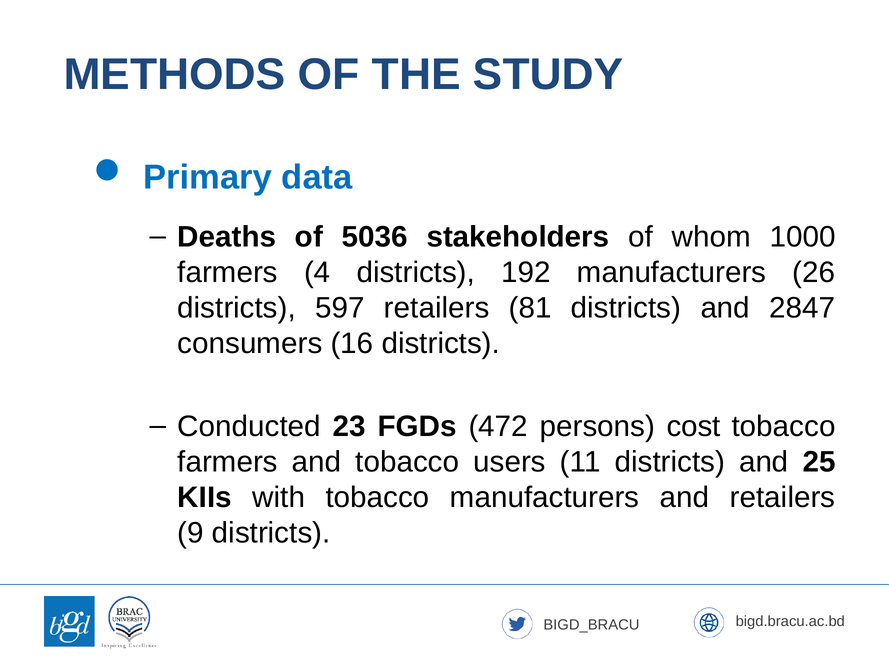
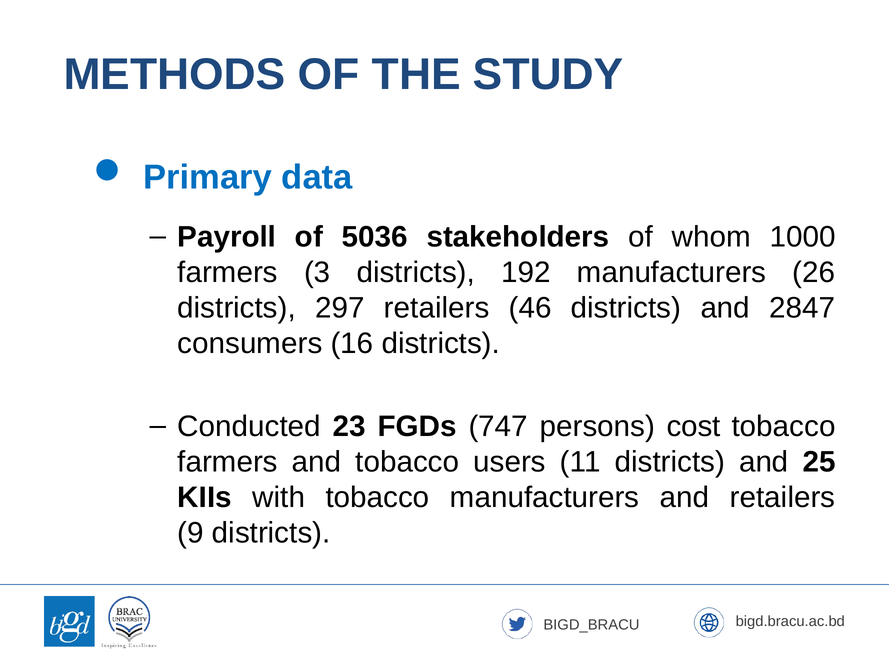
Deaths: Deaths -> Payroll (227, 237)
4: 4 -> 3 (317, 273)
597: 597 -> 297 (340, 308)
81: 81 -> 46 (530, 308)
472: 472 -> 747 (498, 427)
